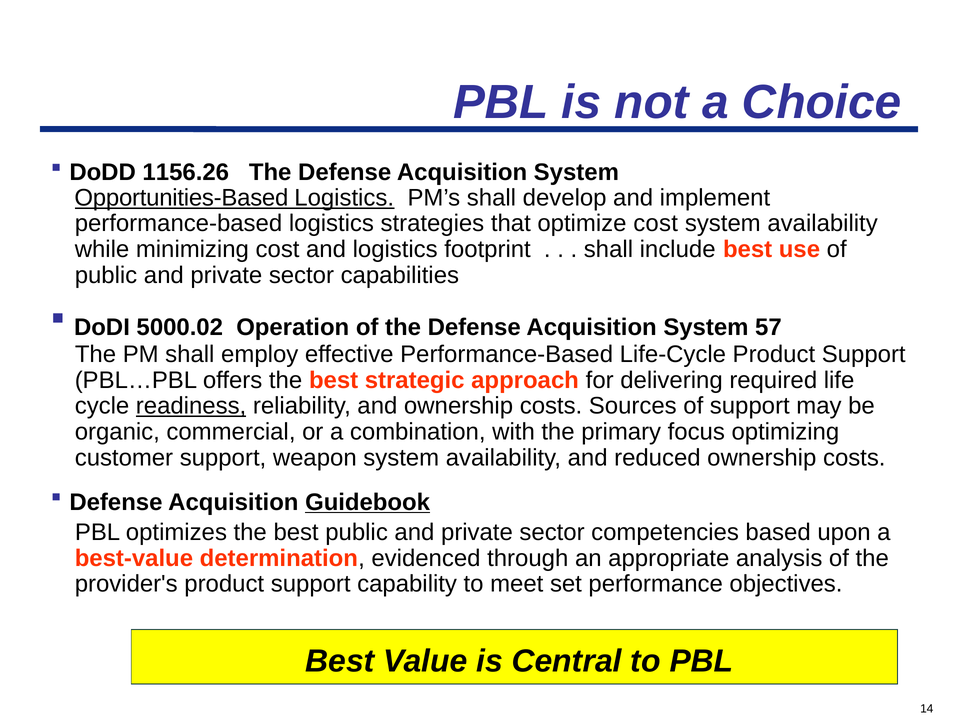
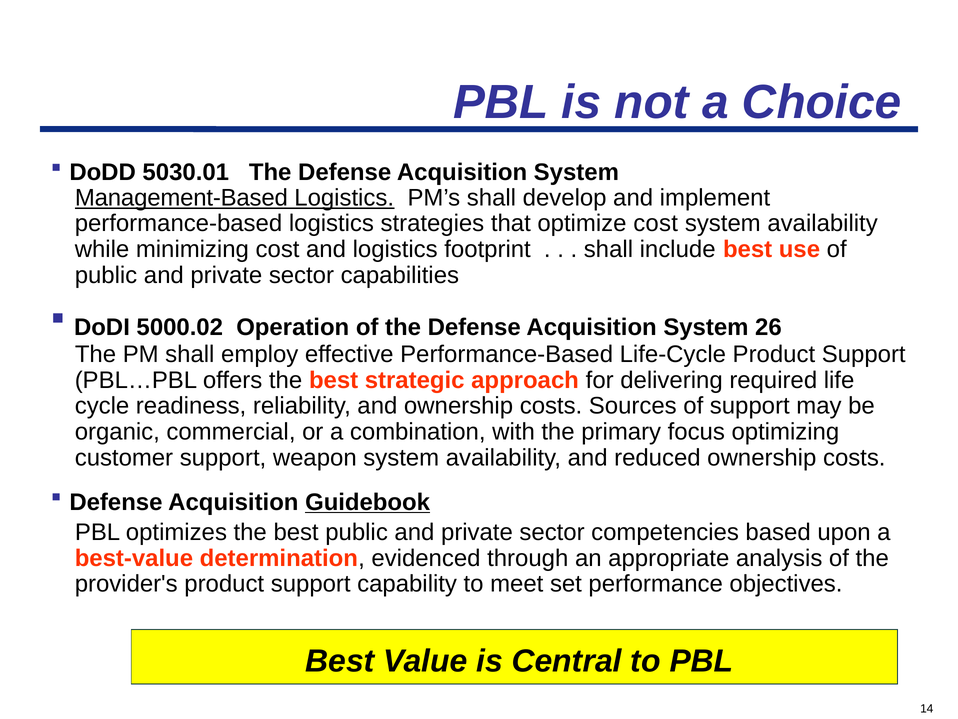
1156.26: 1156.26 -> 5030.01 (186, 172)
Opportunities-Based: Opportunities-Based -> Management-Based (181, 198)
57: 57 -> 26 (768, 327)
readiness underline: present -> none (191, 406)
